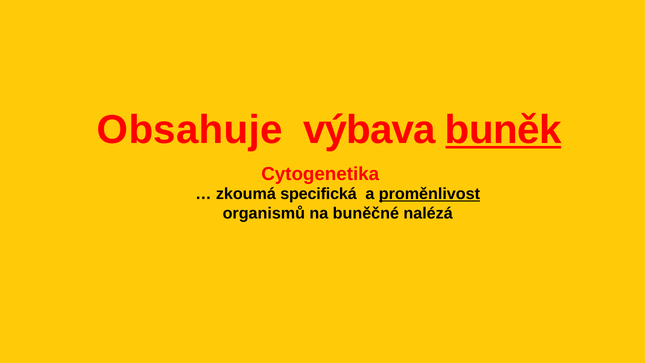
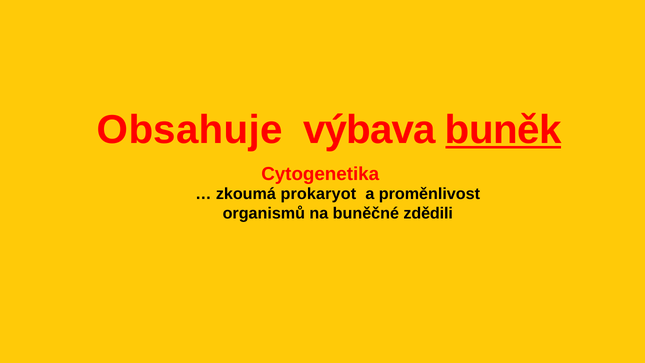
specifická: specifická -> prokaryot (318, 194)
proměnlivost underline: present -> none (429, 194)
nalézá: nalézá -> zdědili (428, 213)
